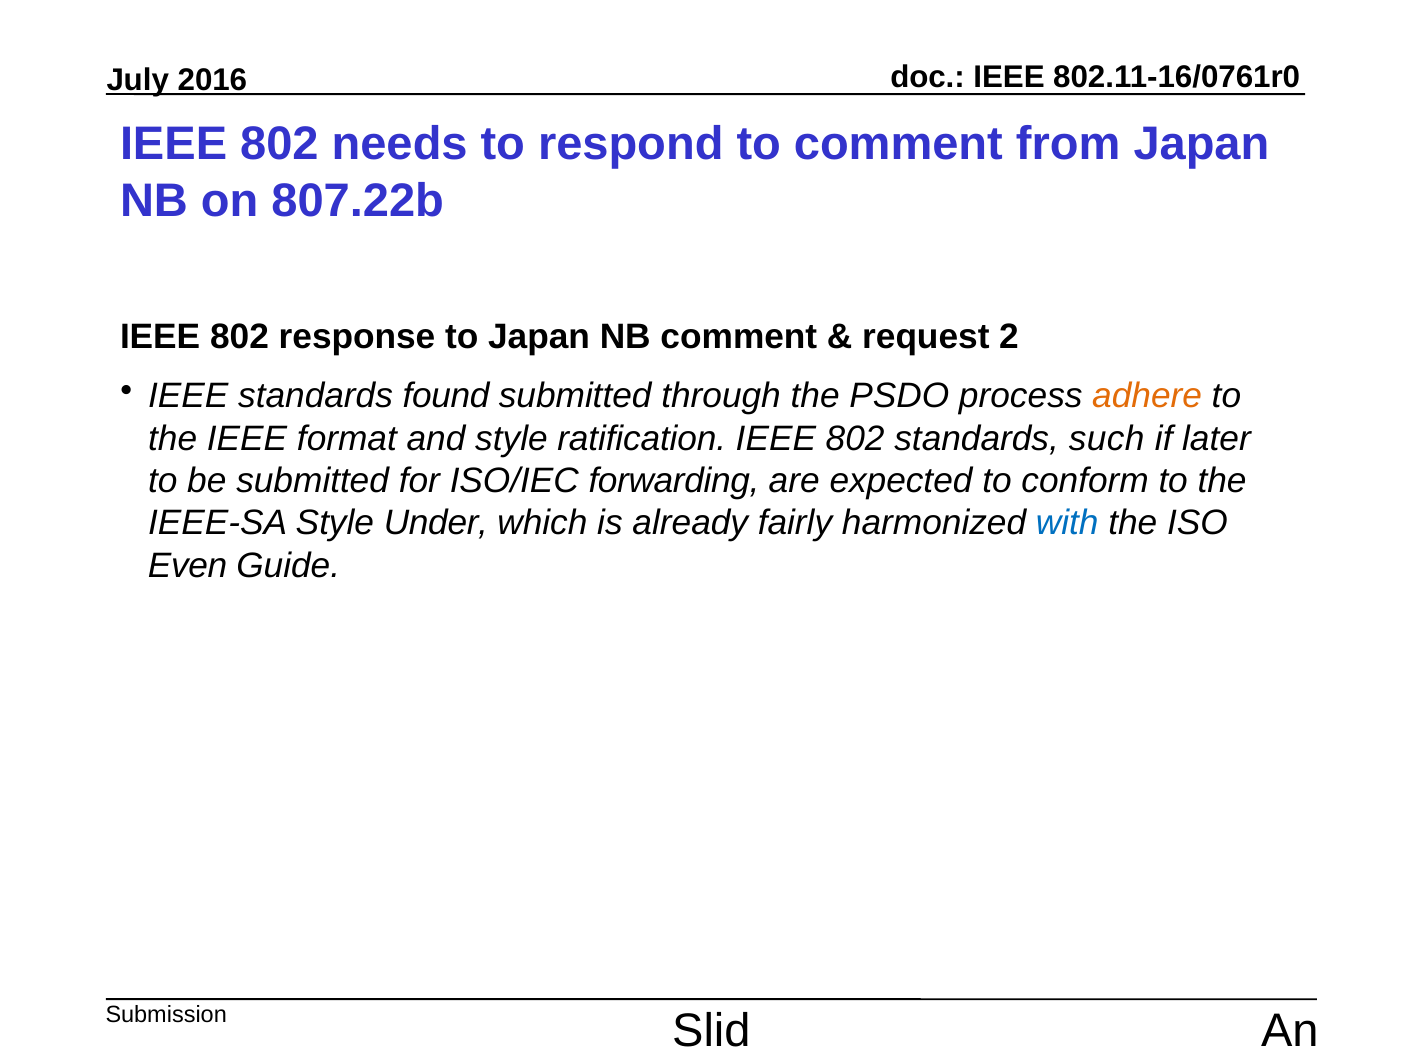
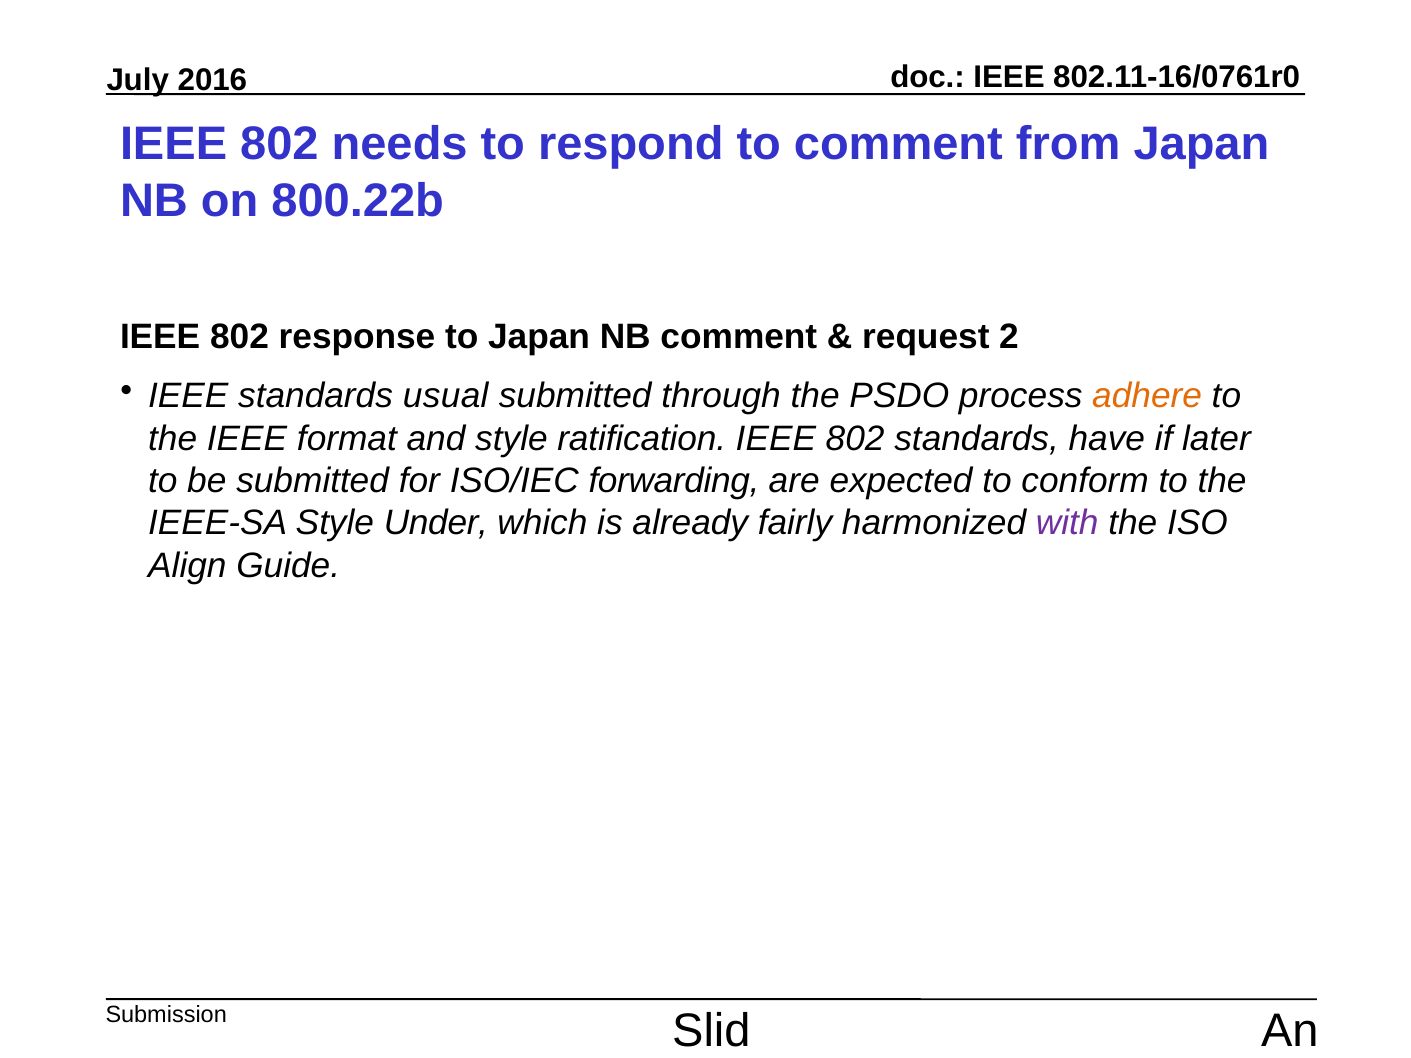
807.22b: 807.22b -> 800.22b (358, 201)
found: found -> usual (446, 396)
such: such -> have (1107, 439)
with colour: blue -> purple (1067, 523)
Even: Even -> Align (187, 566)
